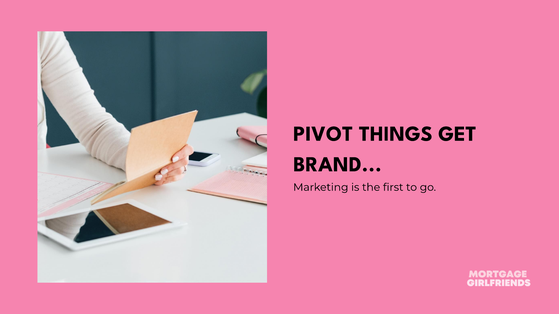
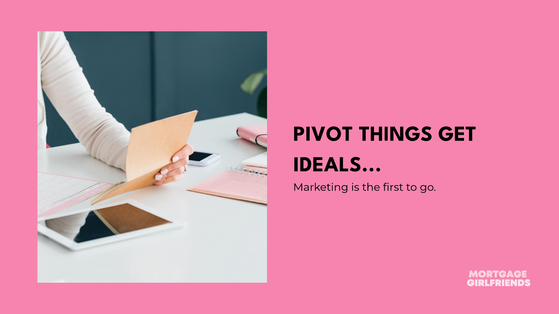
BRAND: BRAND -> IDEALS (337, 164)
